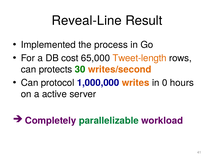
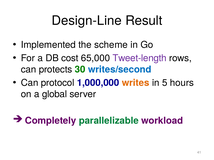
Reveal-Line: Reveal-Line -> Design-Line (87, 21)
process: process -> scheme (111, 45)
Tweet-length colour: orange -> purple (140, 58)
writes/second colour: orange -> blue (120, 70)
0: 0 -> 5 (165, 83)
active: active -> global (54, 94)
